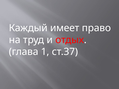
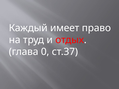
1: 1 -> 0 (45, 52)
